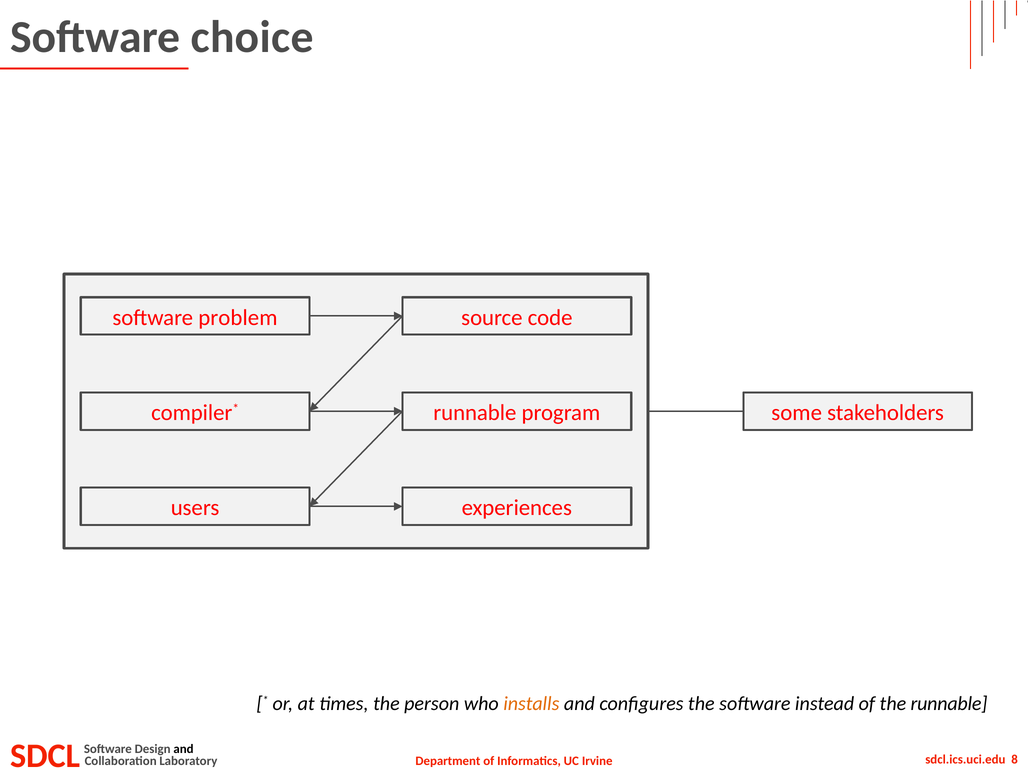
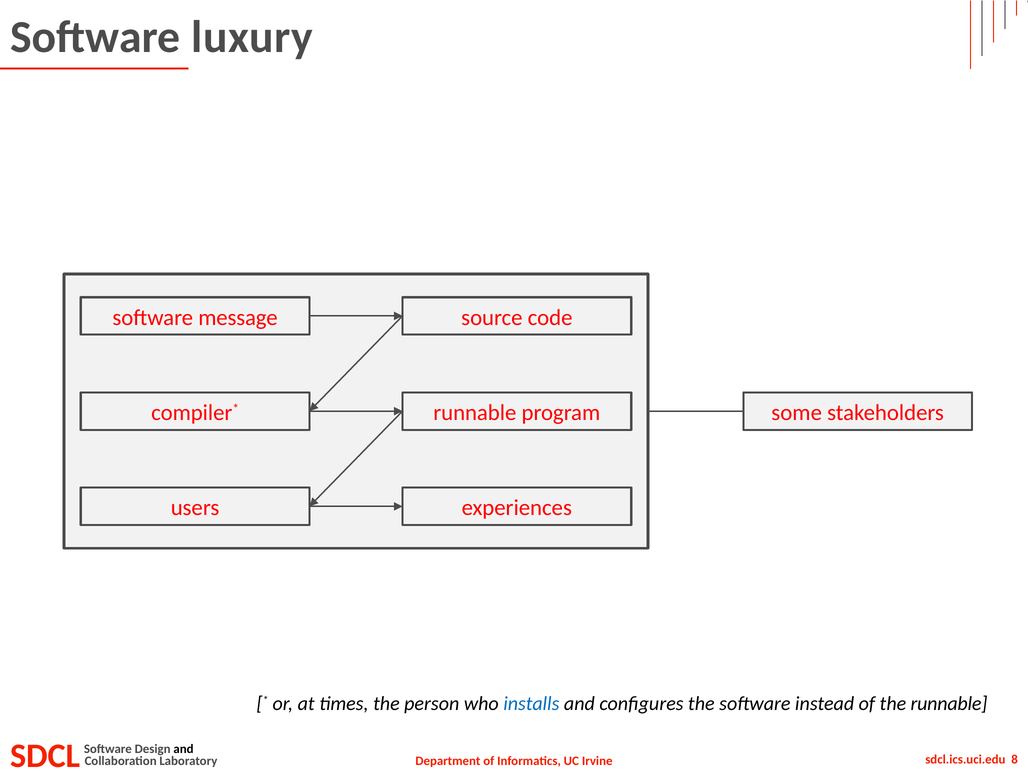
choice: choice -> luxury (252, 37)
problem: problem -> message (238, 318)
installs colour: orange -> blue (531, 704)
